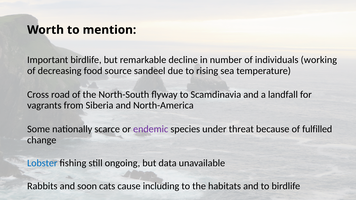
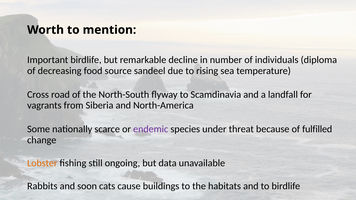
working: working -> diploma (319, 60)
Lobster colour: blue -> orange (42, 163)
including: including -> buildings (161, 186)
